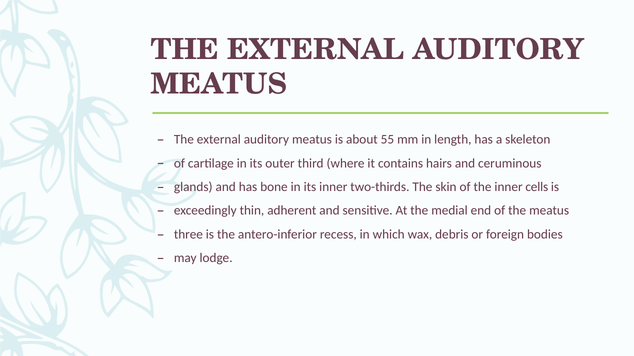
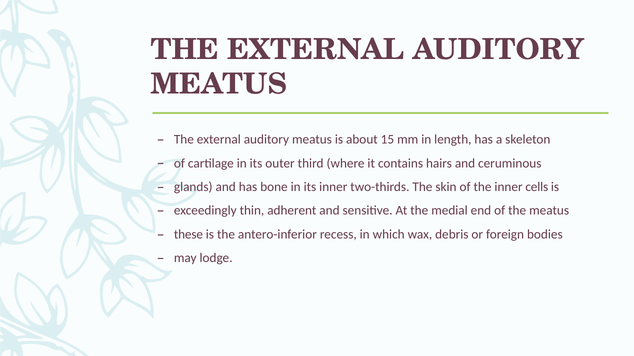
55: 55 -> 15 (387, 140)
three: three -> these (188, 235)
